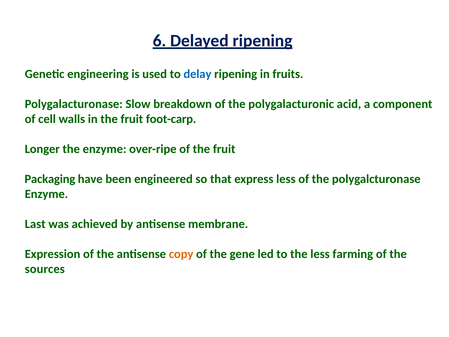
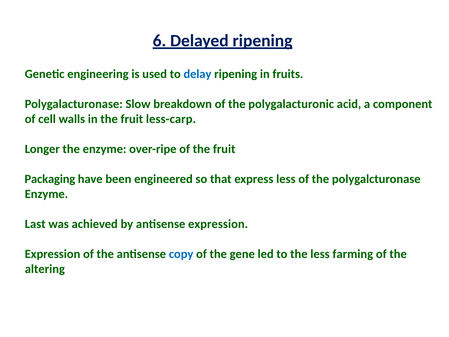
foot-carp: foot-carp -> less-carp (171, 119)
antisense membrane: membrane -> expression (218, 224)
copy colour: orange -> blue (181, 254)
sources: sources -> altering (45, 269)
